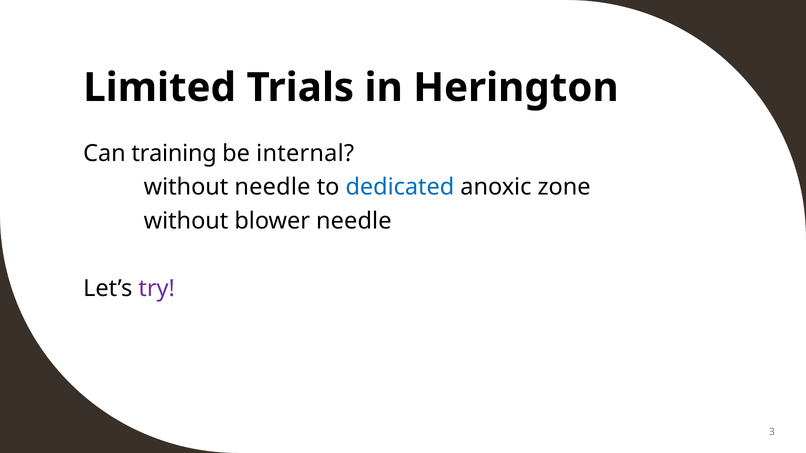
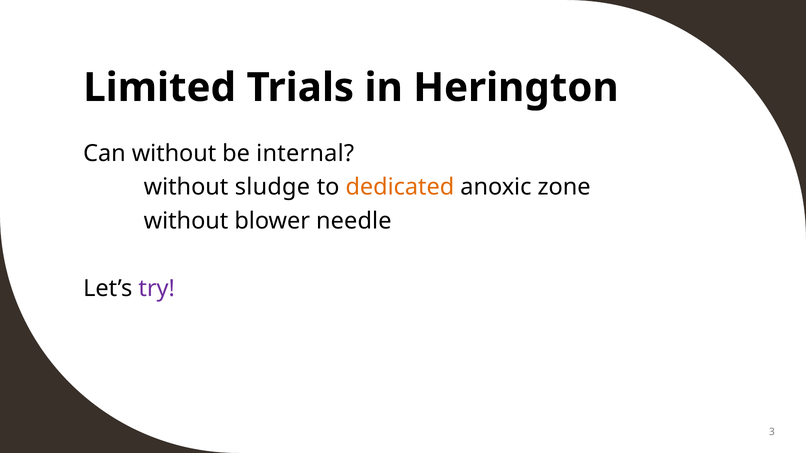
Can training: training -> without (174, 154)
without needle: needle -> sludge (272, 187)
dedicated colour: blue -> orange (400, 187)
